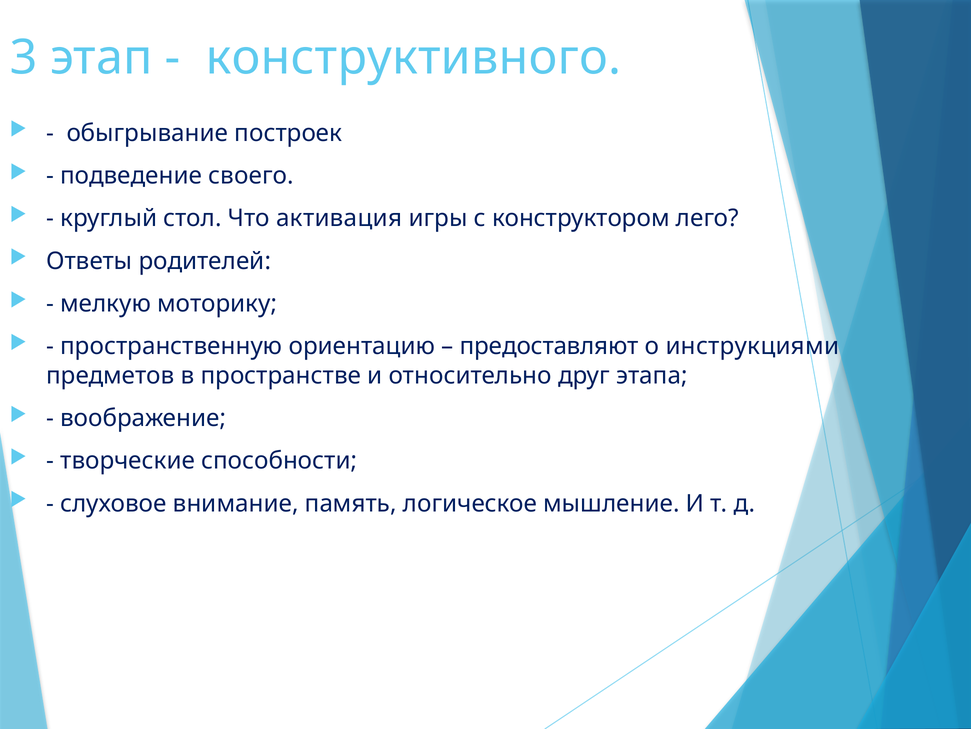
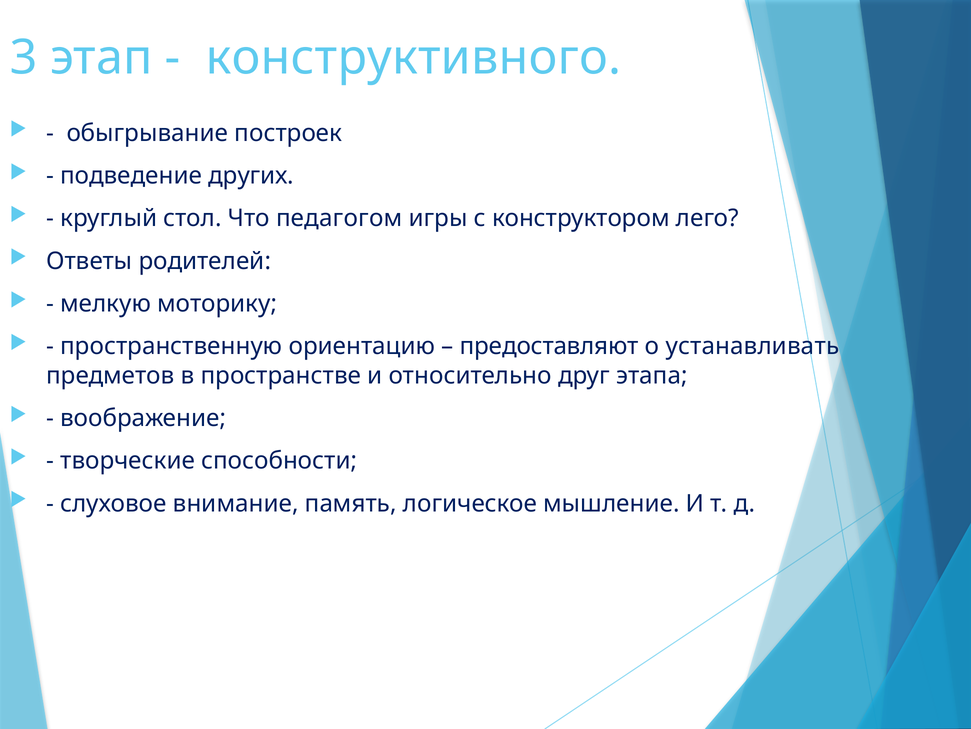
своего: своего -> других (251, 176)
активация: активация -> педагогом (339, 218)
инструкциями: инструкциями -> устанавливать (752, 346)
